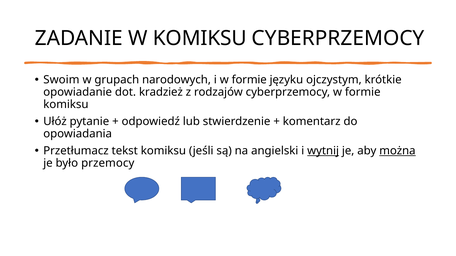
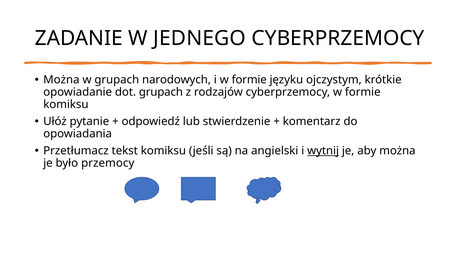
W KOMIKSU: KOMIKSU -> JEDNEGO (200, 38)
Swoim: Swoim -> Można (61, 80)
dot kradzież: kradzież -> grupach (161, 92)
można underline: present -> none (397, 151)
